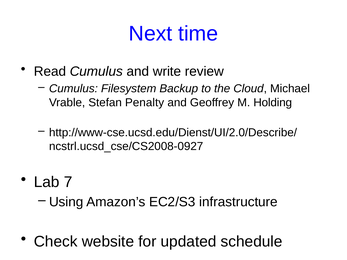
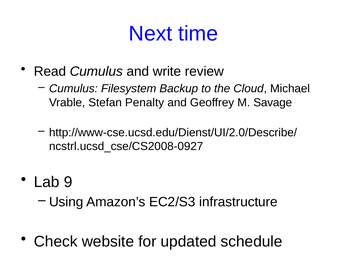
Holding: Holding -> Savage (273, 103)
7: 7 -> 9 (68, 182)
